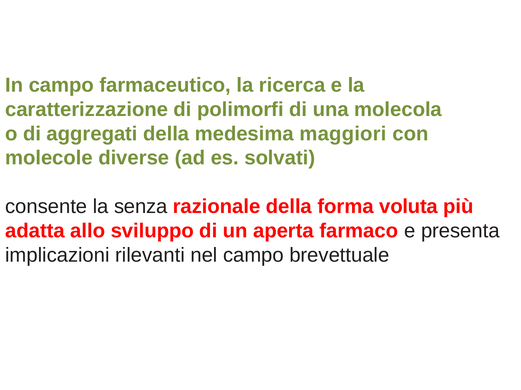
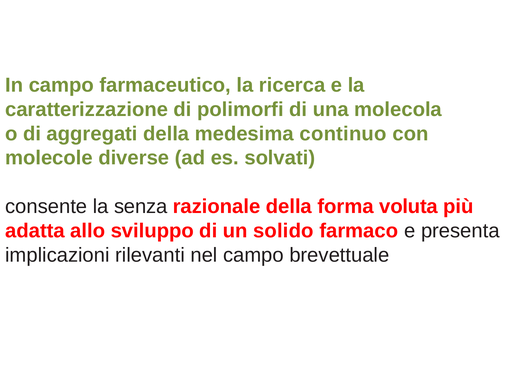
maggiori: maggiori -> continuo (343, 134)
aperta: aperta -> solido (283, 231)
